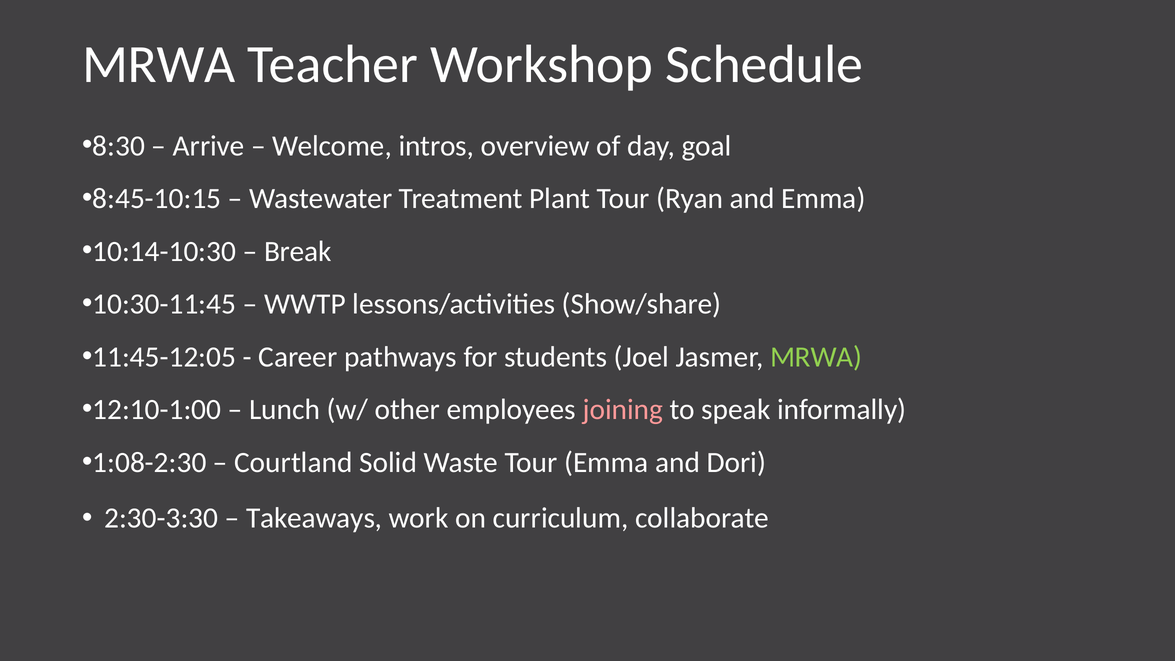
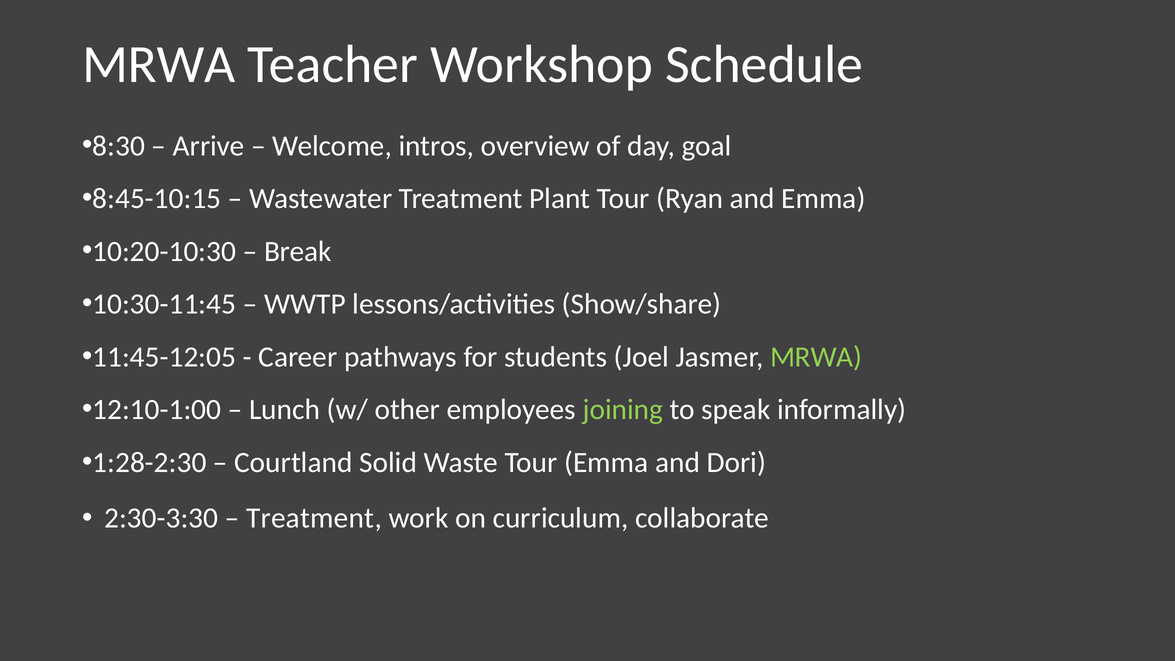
10:14-10:30: 10:14-10:30 -> 10:20-10:30 (164, 251)
joining colour: pink -> light green (623, 410)
1:08-2:30: 1:08-2:30 -> 1:28-2:30 (149, 462)
Takeaways: Takeaways -> Treatment (314, 518)
